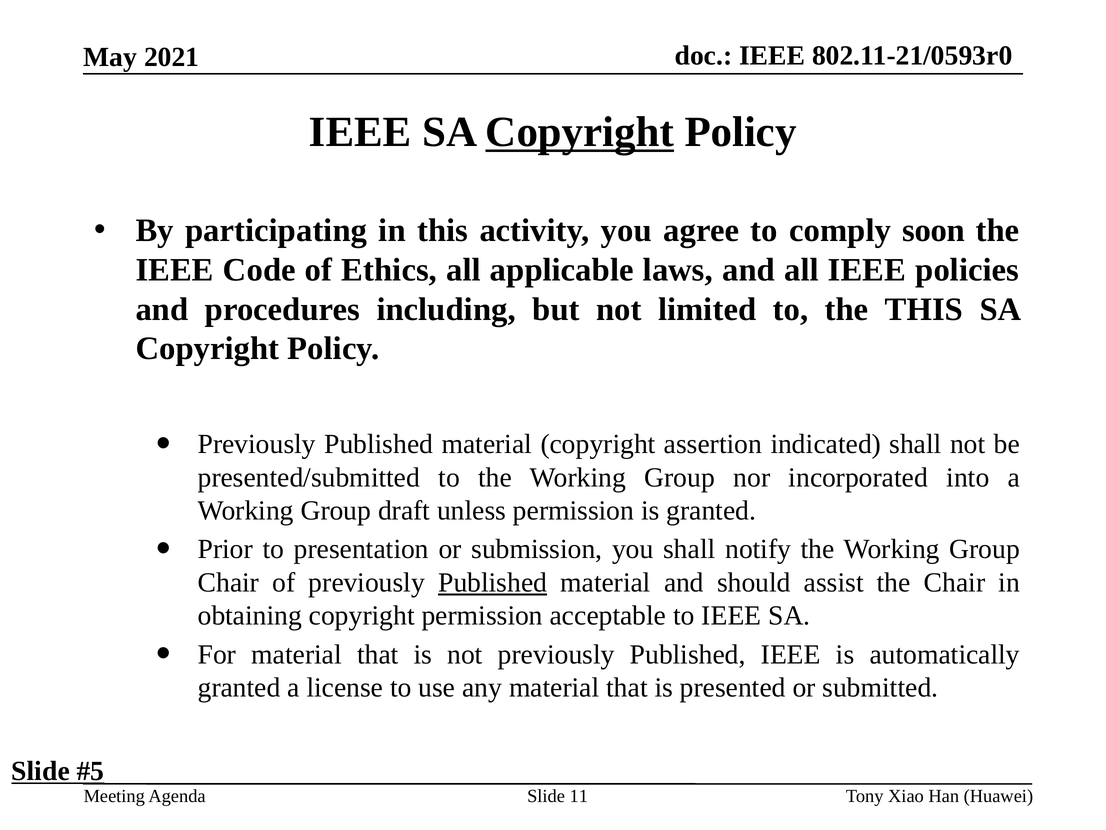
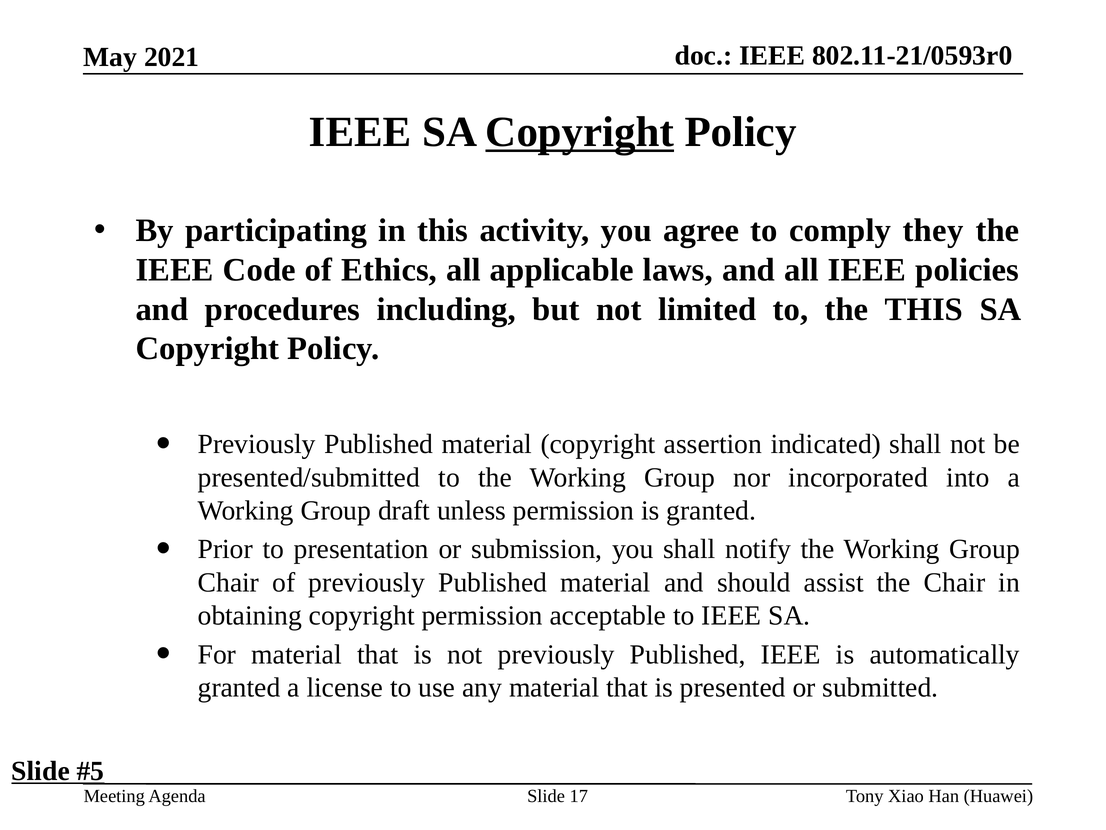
soon: soon -> they (933, 230)
Published underline: present -> none (493, 582)
11: 11 -> 17 (579, 796)
